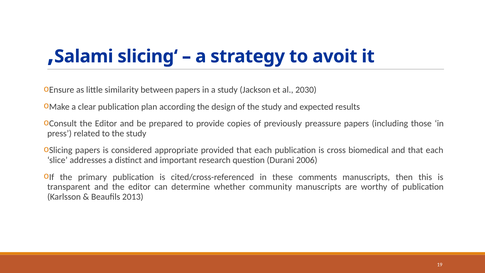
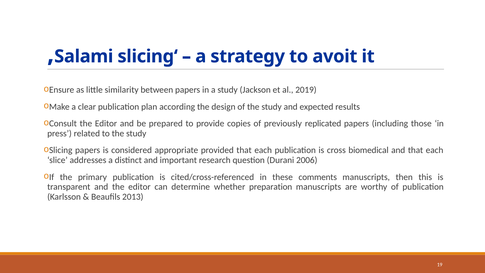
2030: 2030 -> 2019 (306, 90)
preassure: preassure -> replicated (323, 123)
community: community -> preparation (271, 187)
